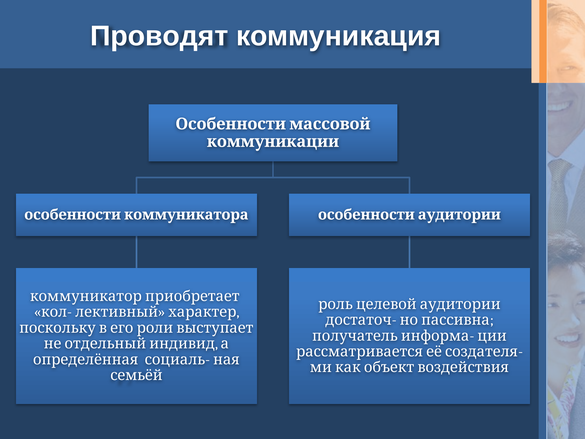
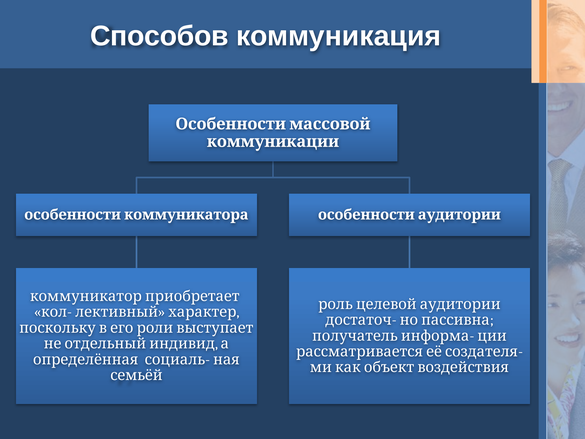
Проводят: Проводят -> Способов (159, 36)
